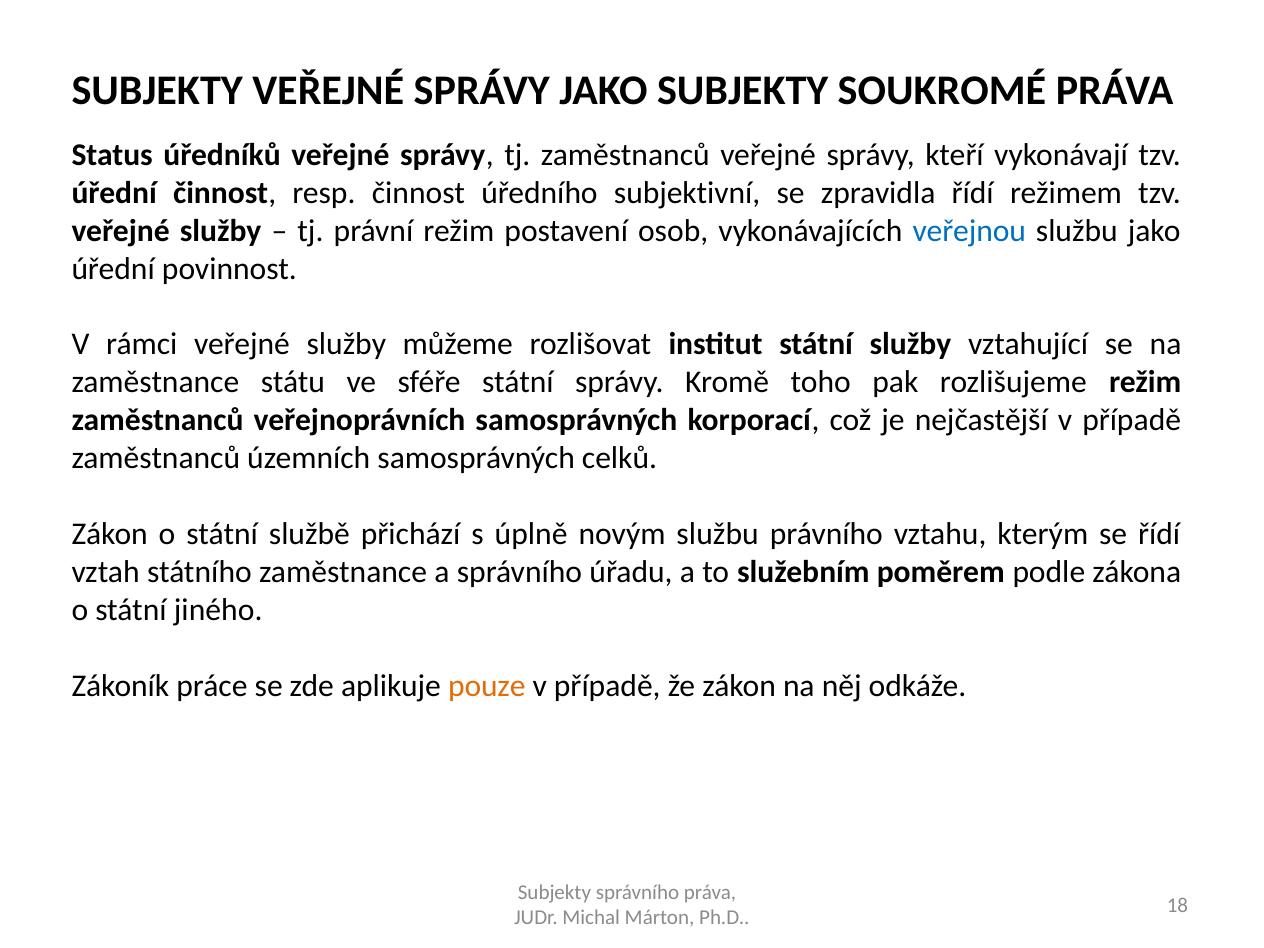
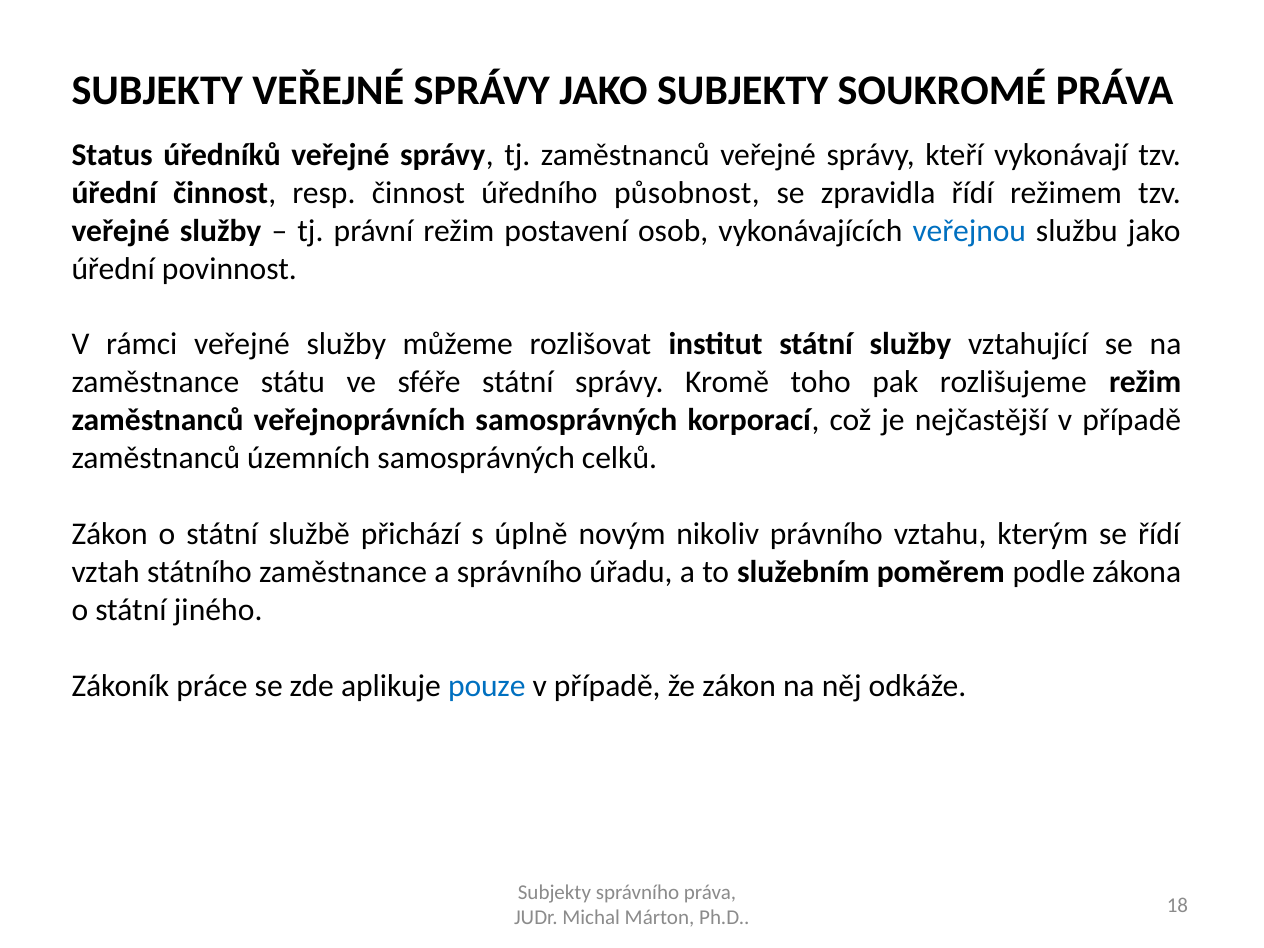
subjektivní: subjektivní -> působnost (687, 193)
novým službu: službu -> nikoliv (718, 534)
pouze colour: orange -> blue (487, 686)
